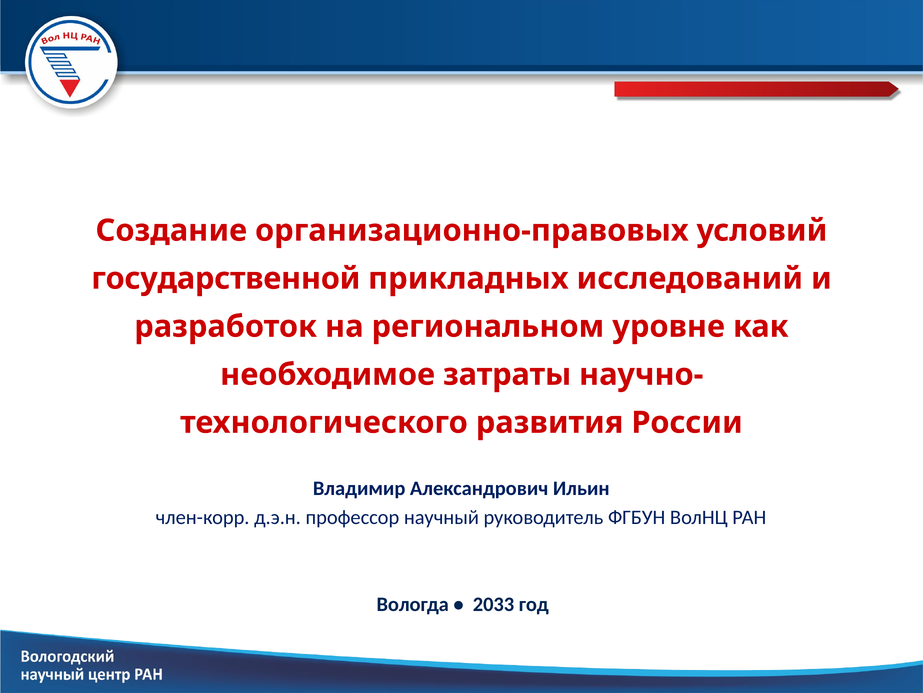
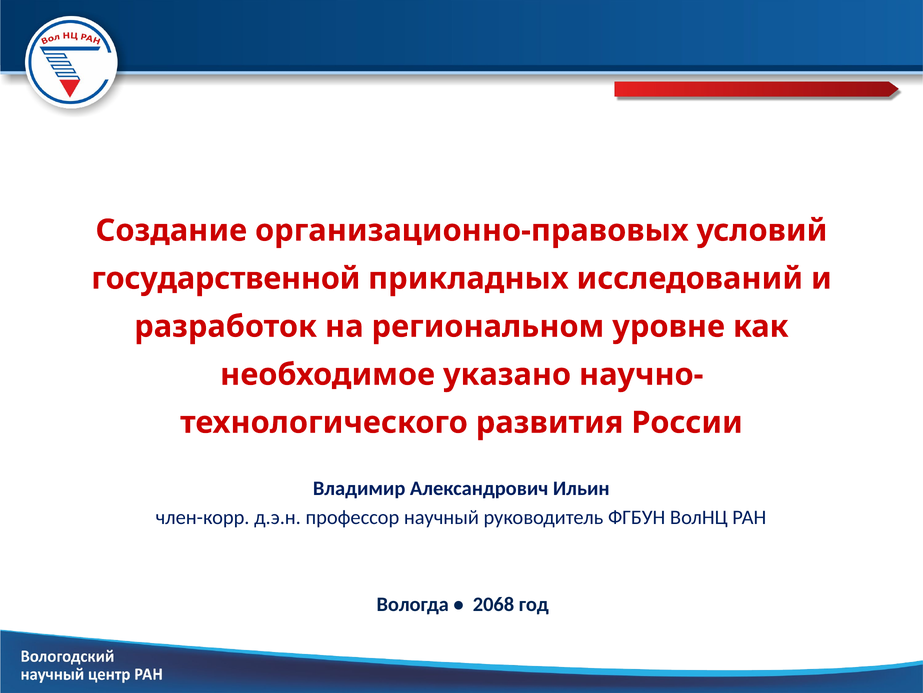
затраты: затраты -> указано (507, 374)
2033: 2033 -> 2068 (493, 604)
